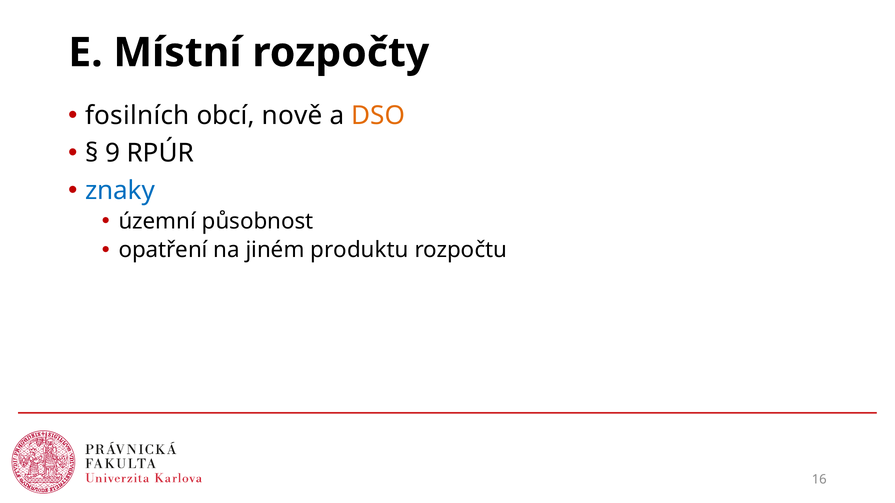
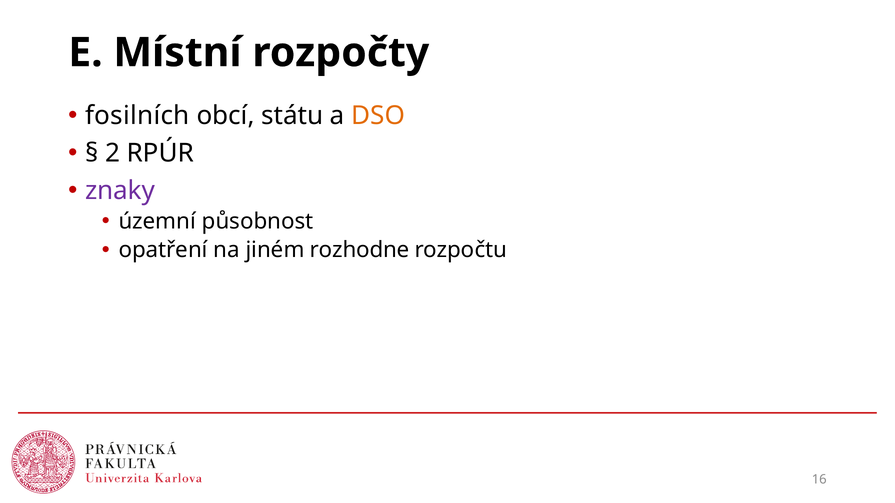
nově: nově -> státu (292, 116)
9: 9 -> 2 (113, 153)
znaky colour: blue -> purple (120, 191)
produktu: produktu -> rozhodne (360, 250)
